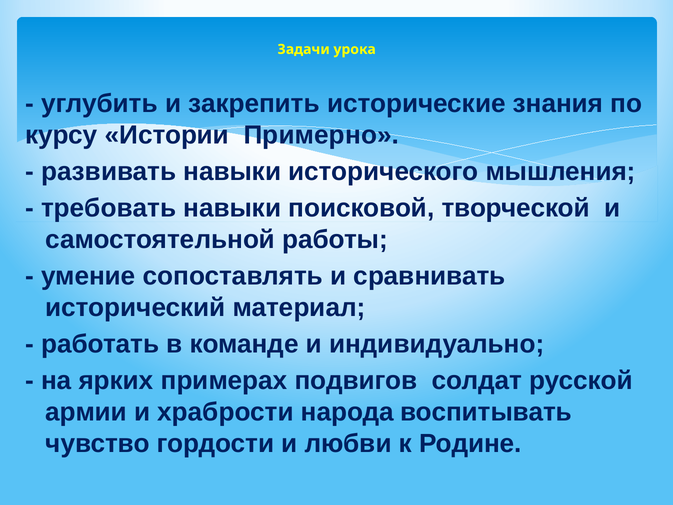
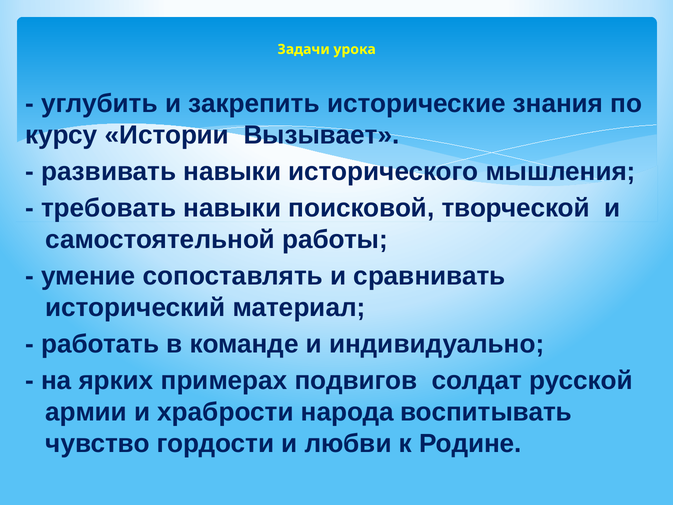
Примерно: Примерно -> Вызывает (321, 135)
